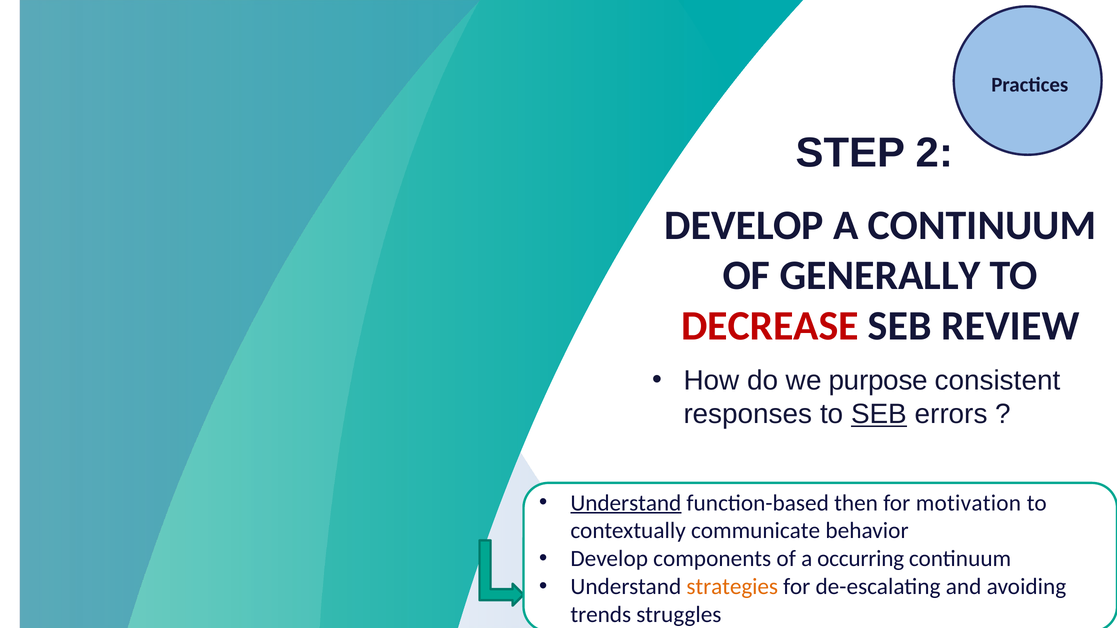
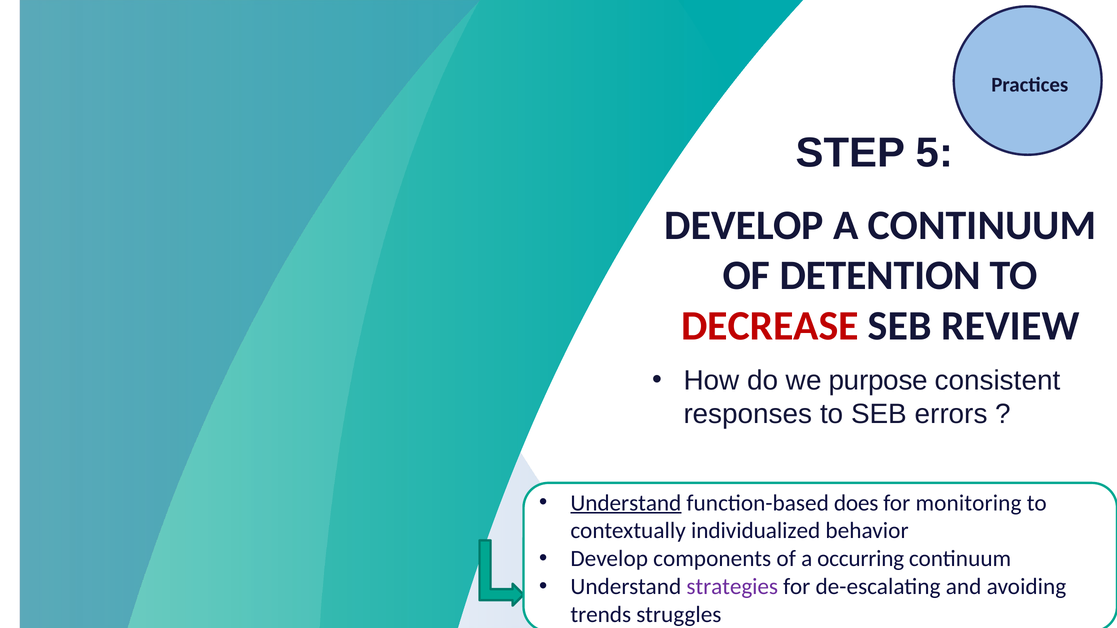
2: 2 -> 5 (935, 153)
GENERALLY: GENERALLY -> DETENTION (880, 276)
SEB underline: present -> none (879, 414)
then: then -> does (856, 503)
motivation: motivation -> monitoring (968, 503)
communicate: communicate -> individualized (756, 531)
strategies colour: orange -> purple (732, 587)
